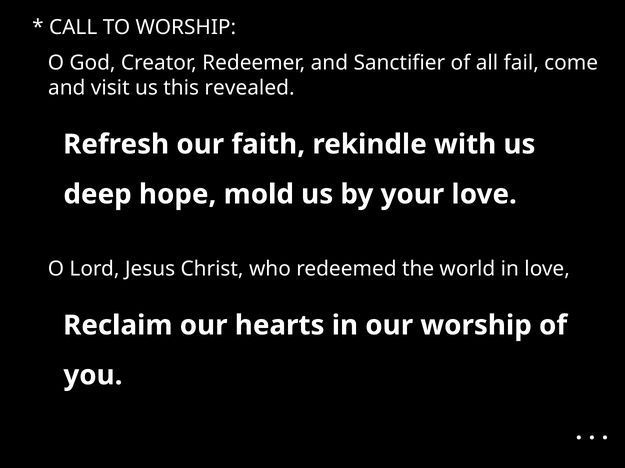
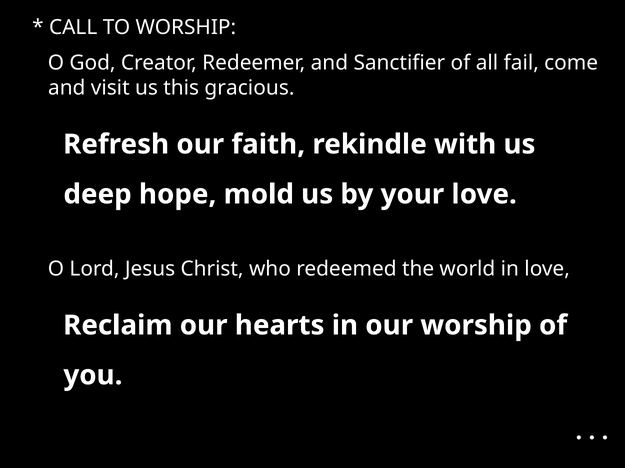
revealed: revealed -> gracious (250, 88)
